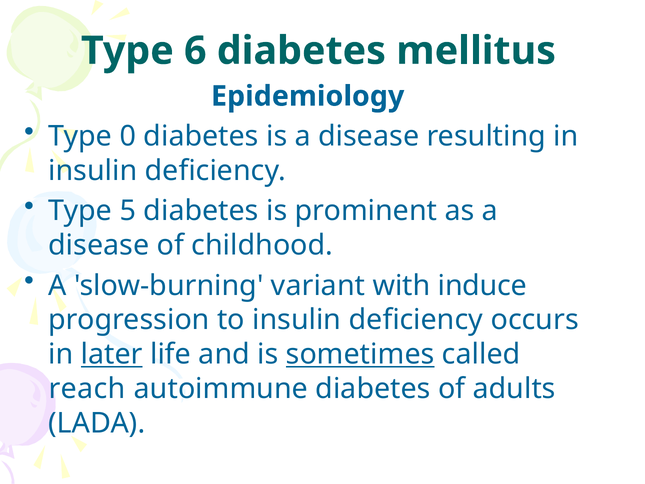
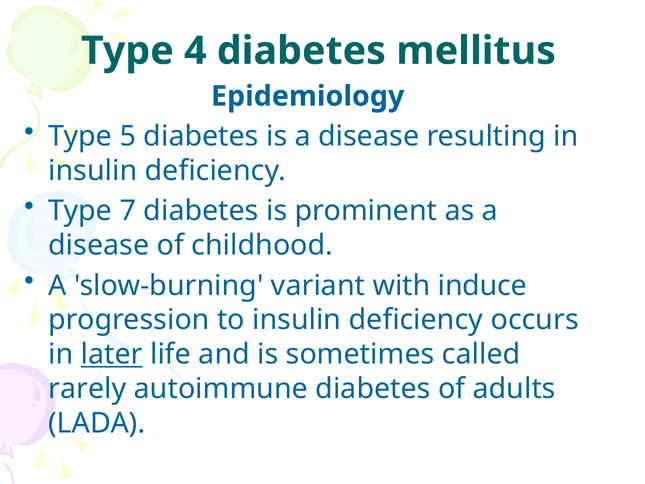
6: 6 -> 4 (195, 51)
0: 0 -> 5 (128, 136)
5: 5 -> 7 (128, 211)
sometimes underline: present -> none (360, 354)
reach: reach -> rarely (87, 389)
